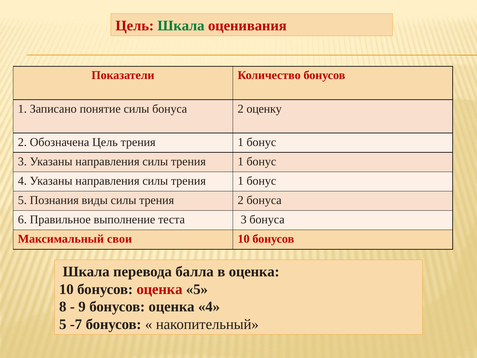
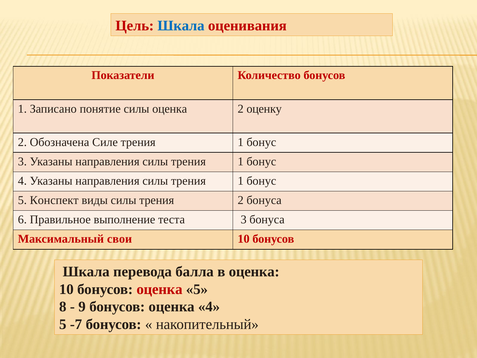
Шкала colour: green -> blue (181, 26)
силы бонуса: бонуса -> оценка (170, 109)
Обозначена Цель: Цель -> Силе (105, 142)
Познания: Познания -> Конспект (54, 200)
